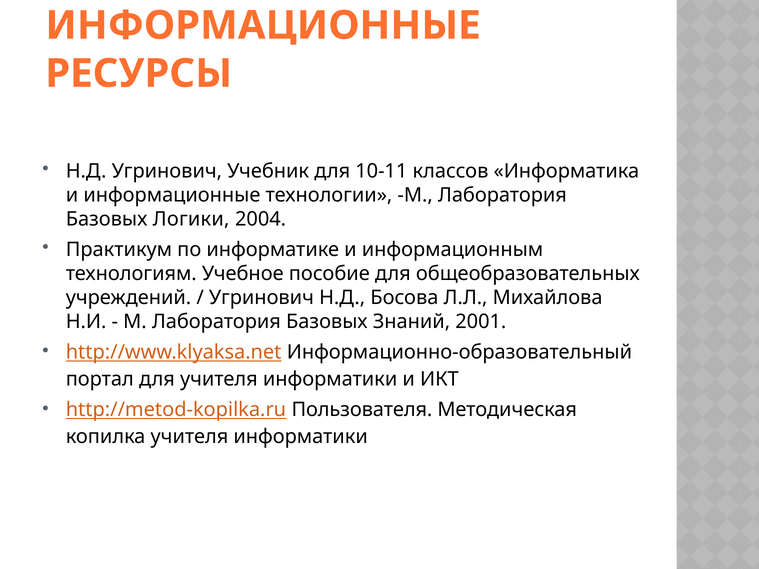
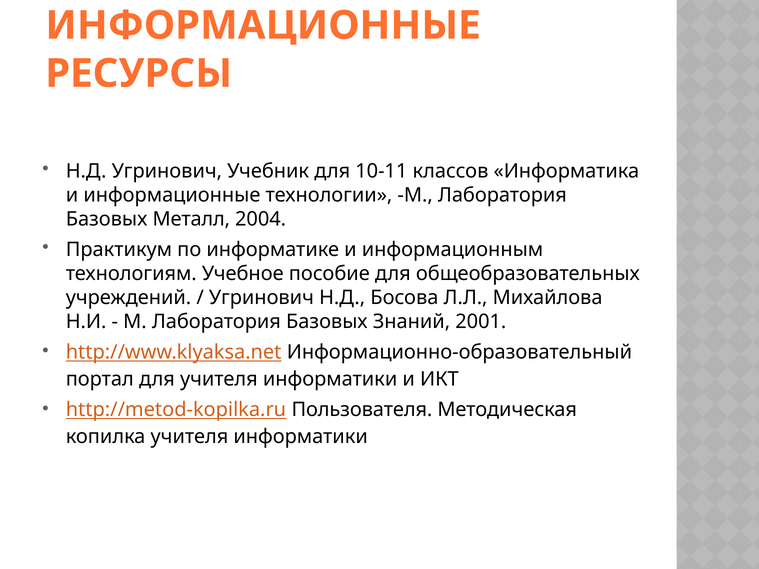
Логики: Логики -> Металл (191, 219)
